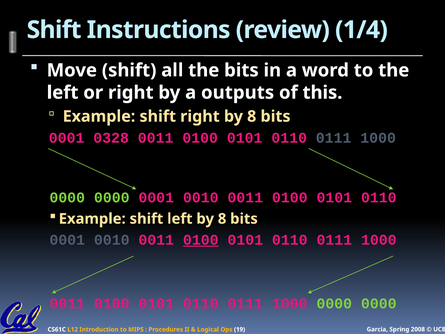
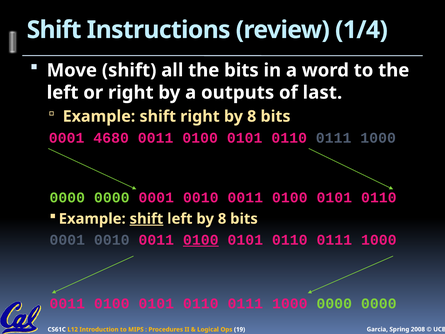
this: this -> last (322, 93)
0328: 0328 -> 4680 (111, 138)
shift underline: none -> present (146, 219)
